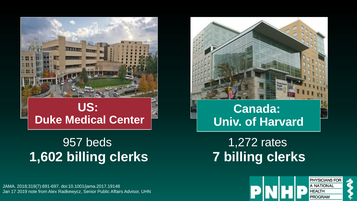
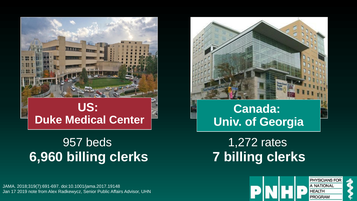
Harvard: Harvard -> Georgia (282, 122)
1,602: 1,602 -> 6,960 (46, 157)
